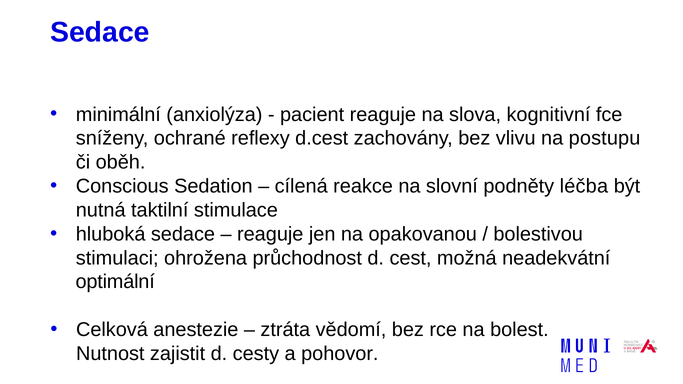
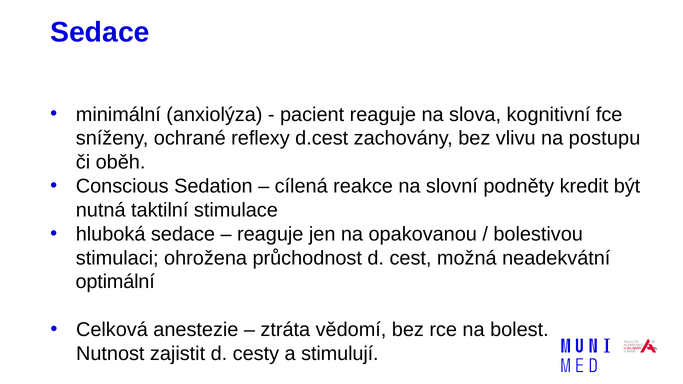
léčba: léčba -> kredit (584, 186)
pohovor: pohovor -> stimulují (340, 354)
